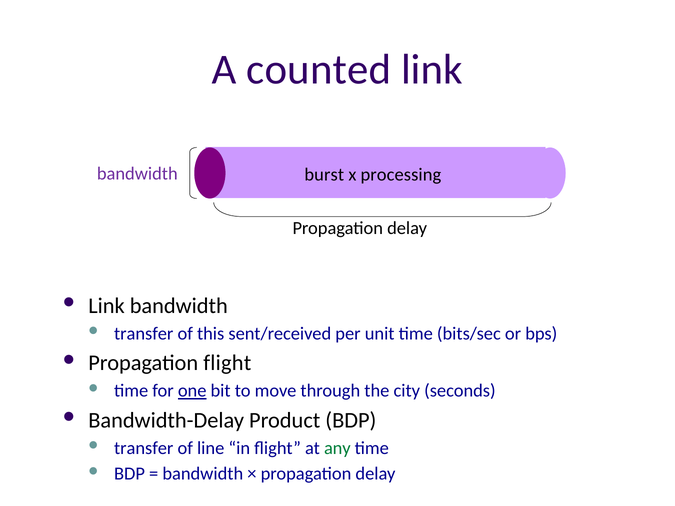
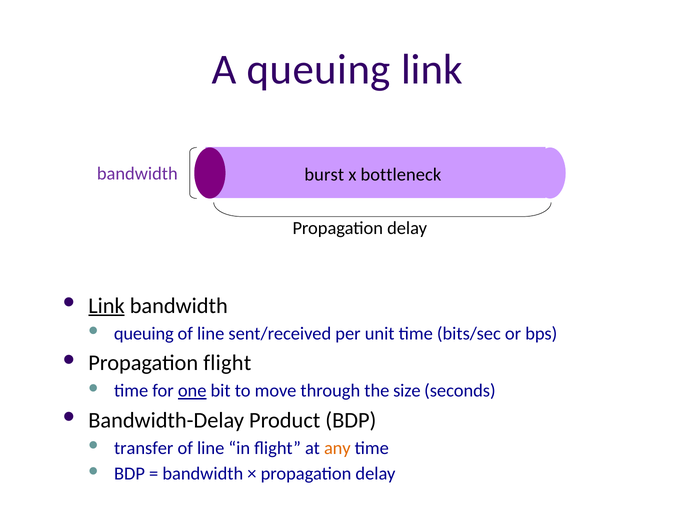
A counted: counted -> queuing (319, 70)
processing: processing -> bottleneck (401, 175)
Link underline: none -> present (107, 306)
transfer: transfer -> queuing (144, 334)
this: this -> line (211, 334)
city: city -> size (407, 391)
any colour: green -> orange (337, 448)
